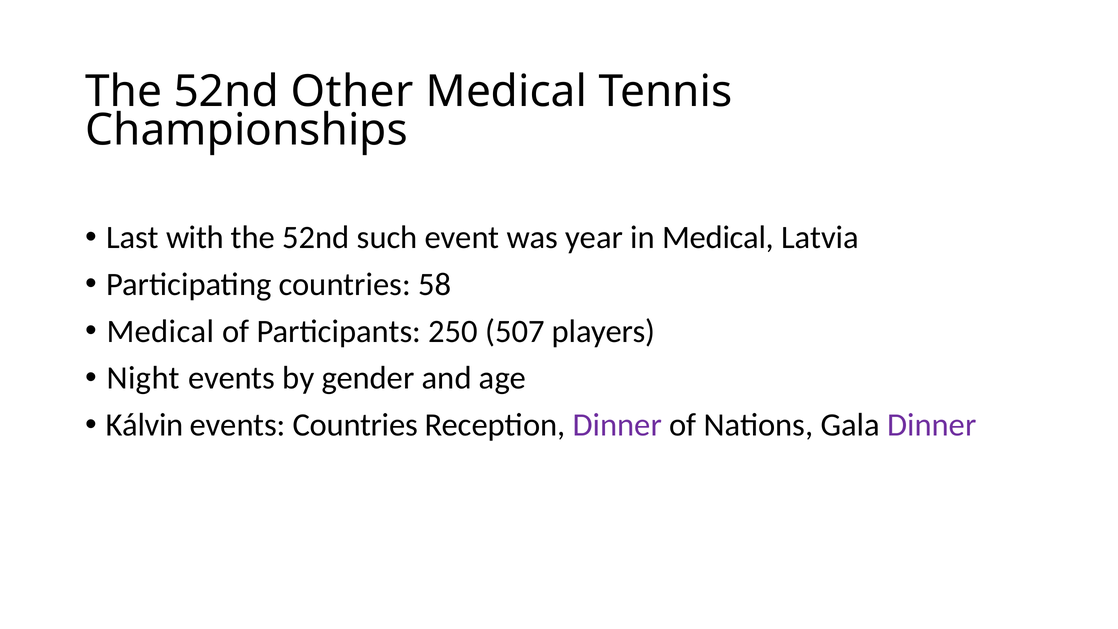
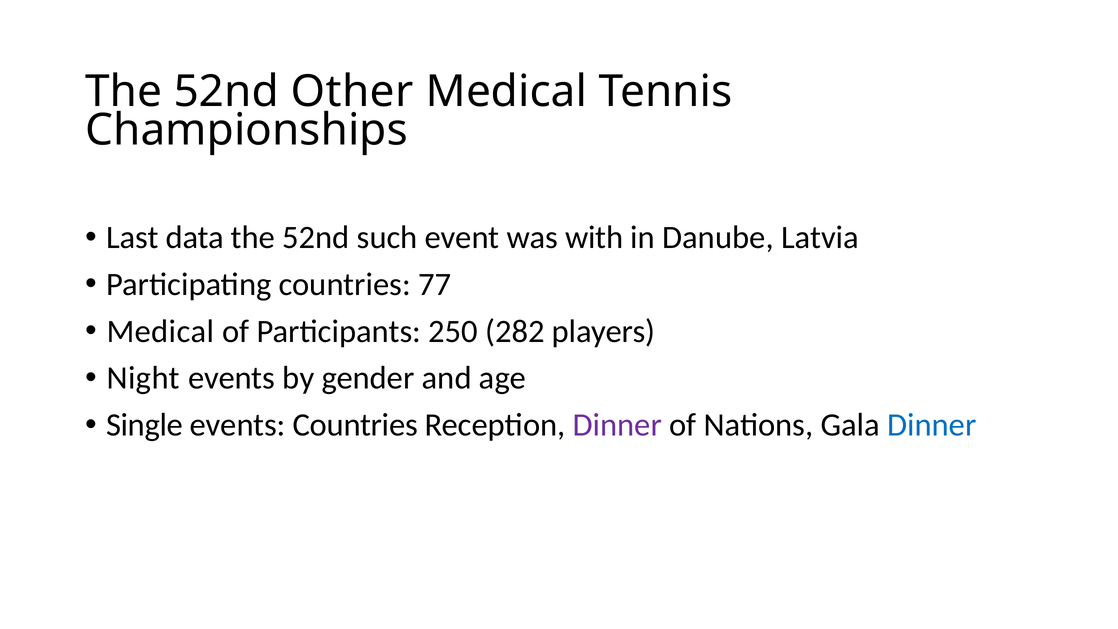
with: with -> data (195, 238)
year: year -> with (594, 238)
in Medical: Medical -> Danube (718, 238)
58: 58 -> 77 (435, 284)
507: 507 -> 282 (515, 331)
Kálvin: Kálvin -> Single (145, 425)
Dinner colour: purple -> blue (932, 425)
